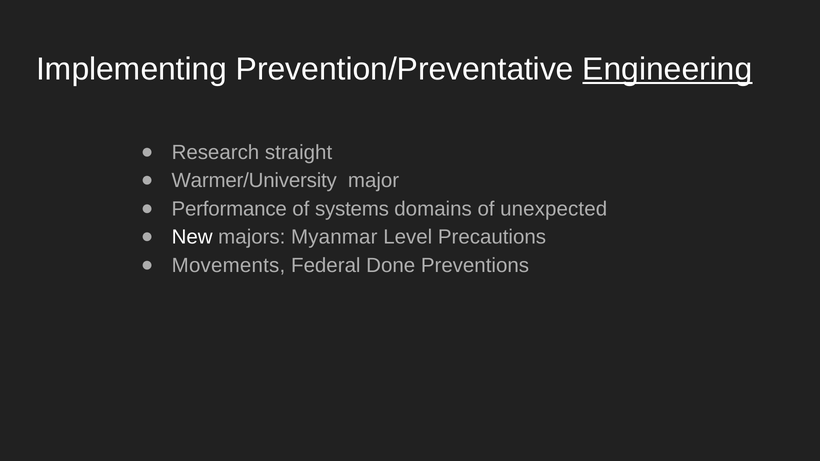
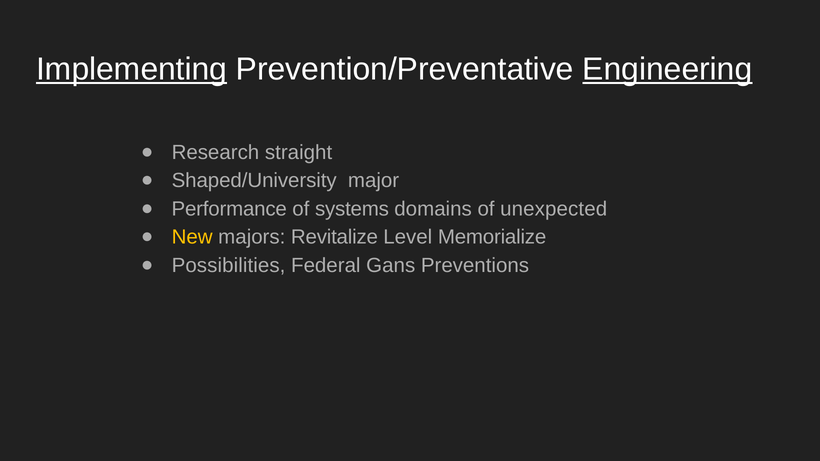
Implementing underline: none -> present (132, 69)
Warmer/University: Warmer/University -> Shaped/University (254, 181)
New colour: white -> yellow (192, 237)
Myanmar: Myanmar -> Revitalize (334, 237)
Precautions: Precautions -> Memorialize (492, 237)
Movements: Movements -> Possibilities (229, 266)
Done: Done -> Gans (391, 266)
